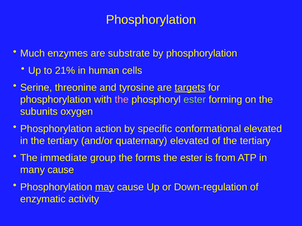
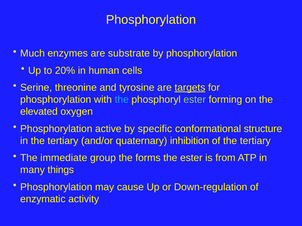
21%: 21% -> 20% (65, 71)
the colour: pink -> light blue (122, 100)
subunits: subunits -> elevated (39, 112)
action: action -> active (108, 129)
conformational elevated: elevated -> structure (263, 129)
quaternary elevated: elevated -> inhibition (190, 141)
many cause: cause -> things (61, 170)
may underline: present -> none (105, 187)
